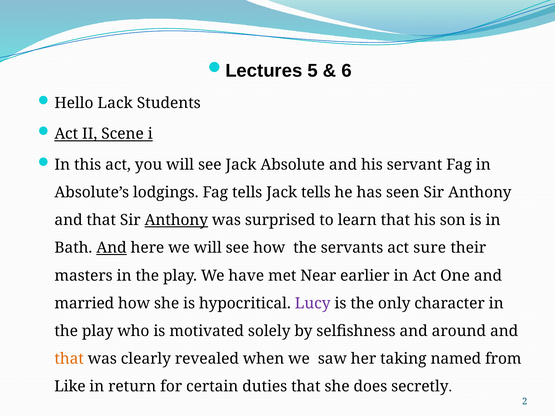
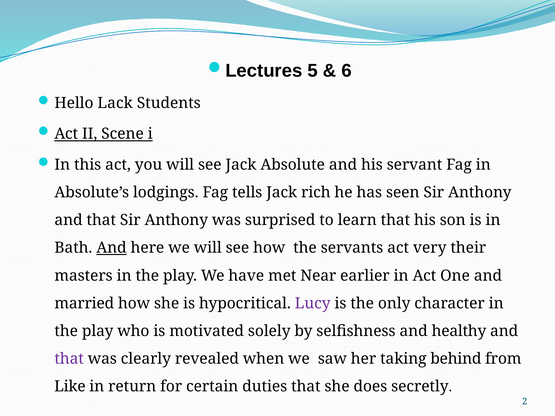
Jack tells: tells -> rich (316, 193)
Anthony underline: present -> none (176, 220)
sure: sure -> very (430, 248)
around: around -> healthy (459, 331)
that colour: orange -> purple (69, 359)
named: named -> behind (456, 359)
